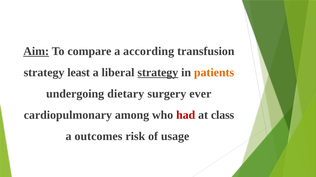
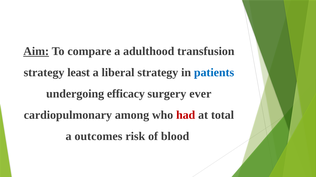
according: according -> adulthood (149, 51)
strategy underline: present -> none (158, 73)
patients colour: orange -> blue (214, 73)
dietary: dietary -> efficacy (126, 94)
class: class -> total (223, 115)
usage: usage -> blood (175, 137)
